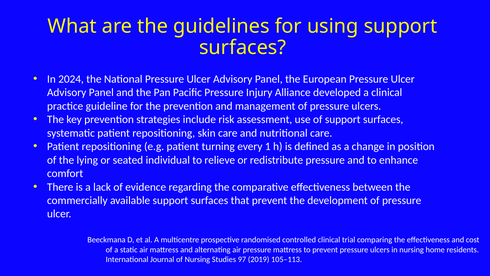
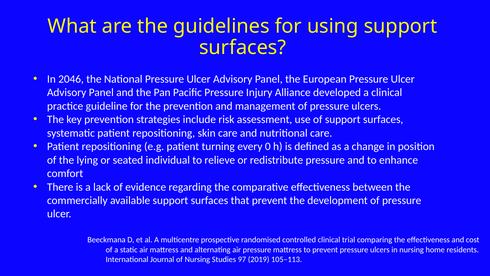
2024: 2024 -> 2046 (71, 79)
1: 1 -> 0 (268, 146)
